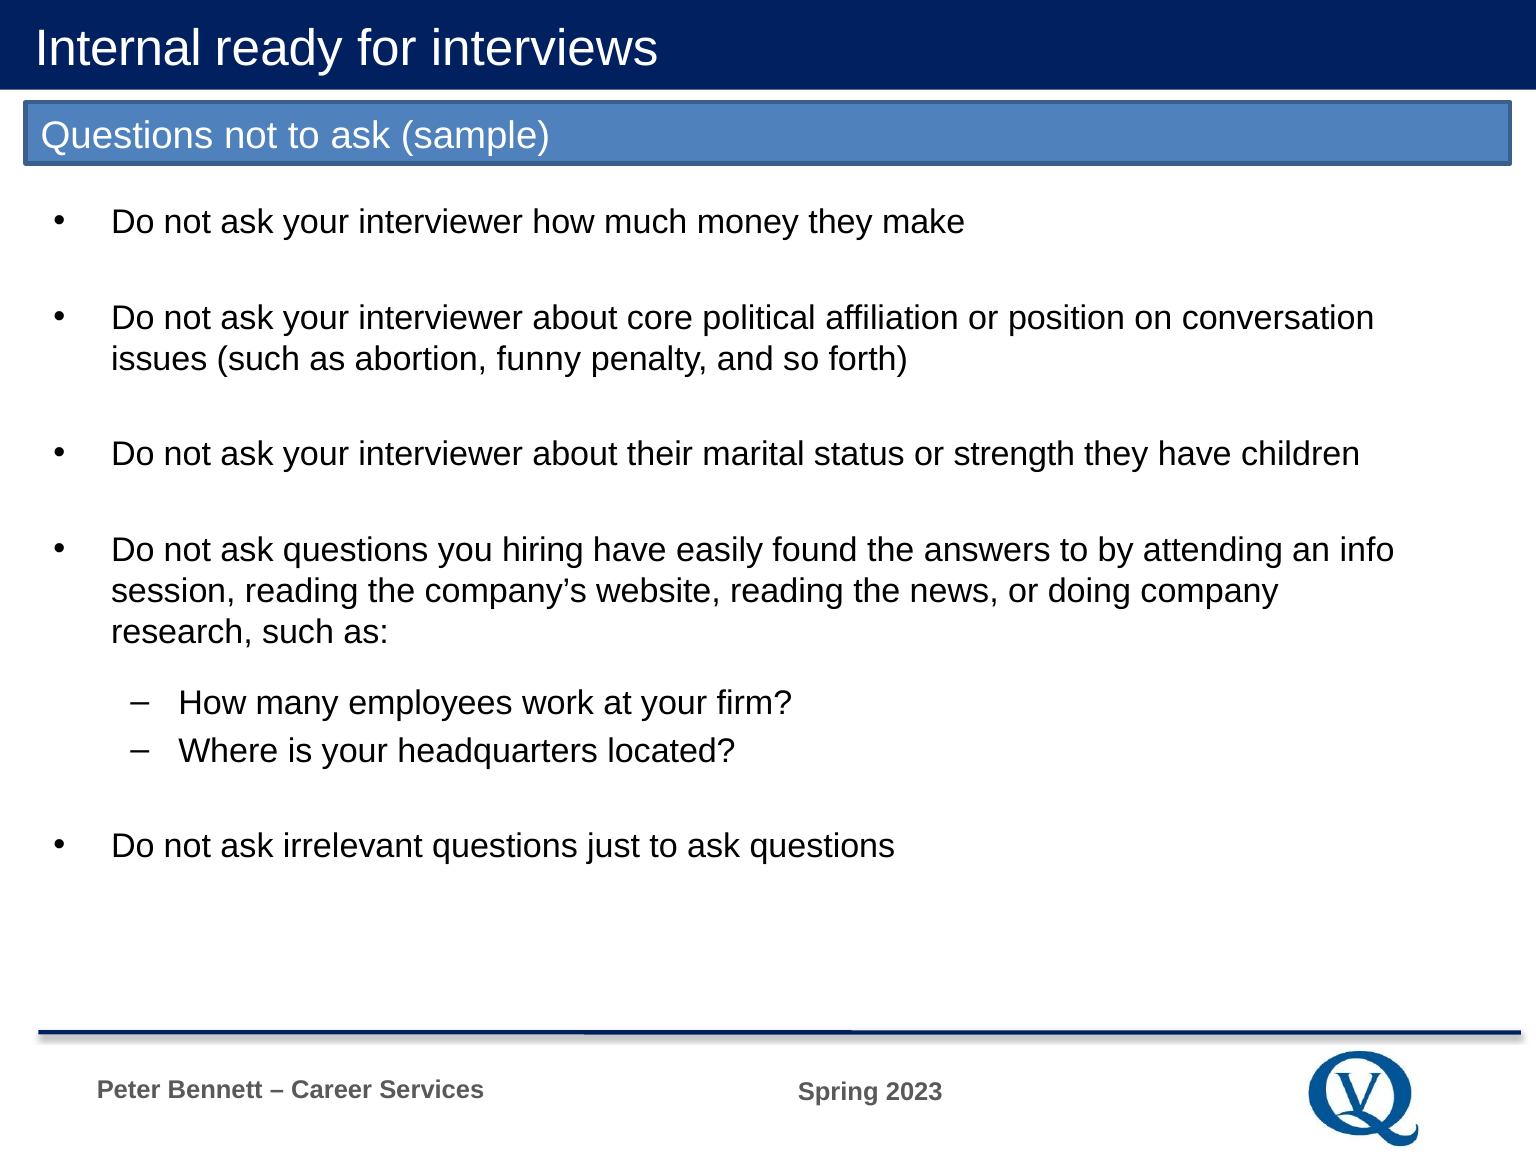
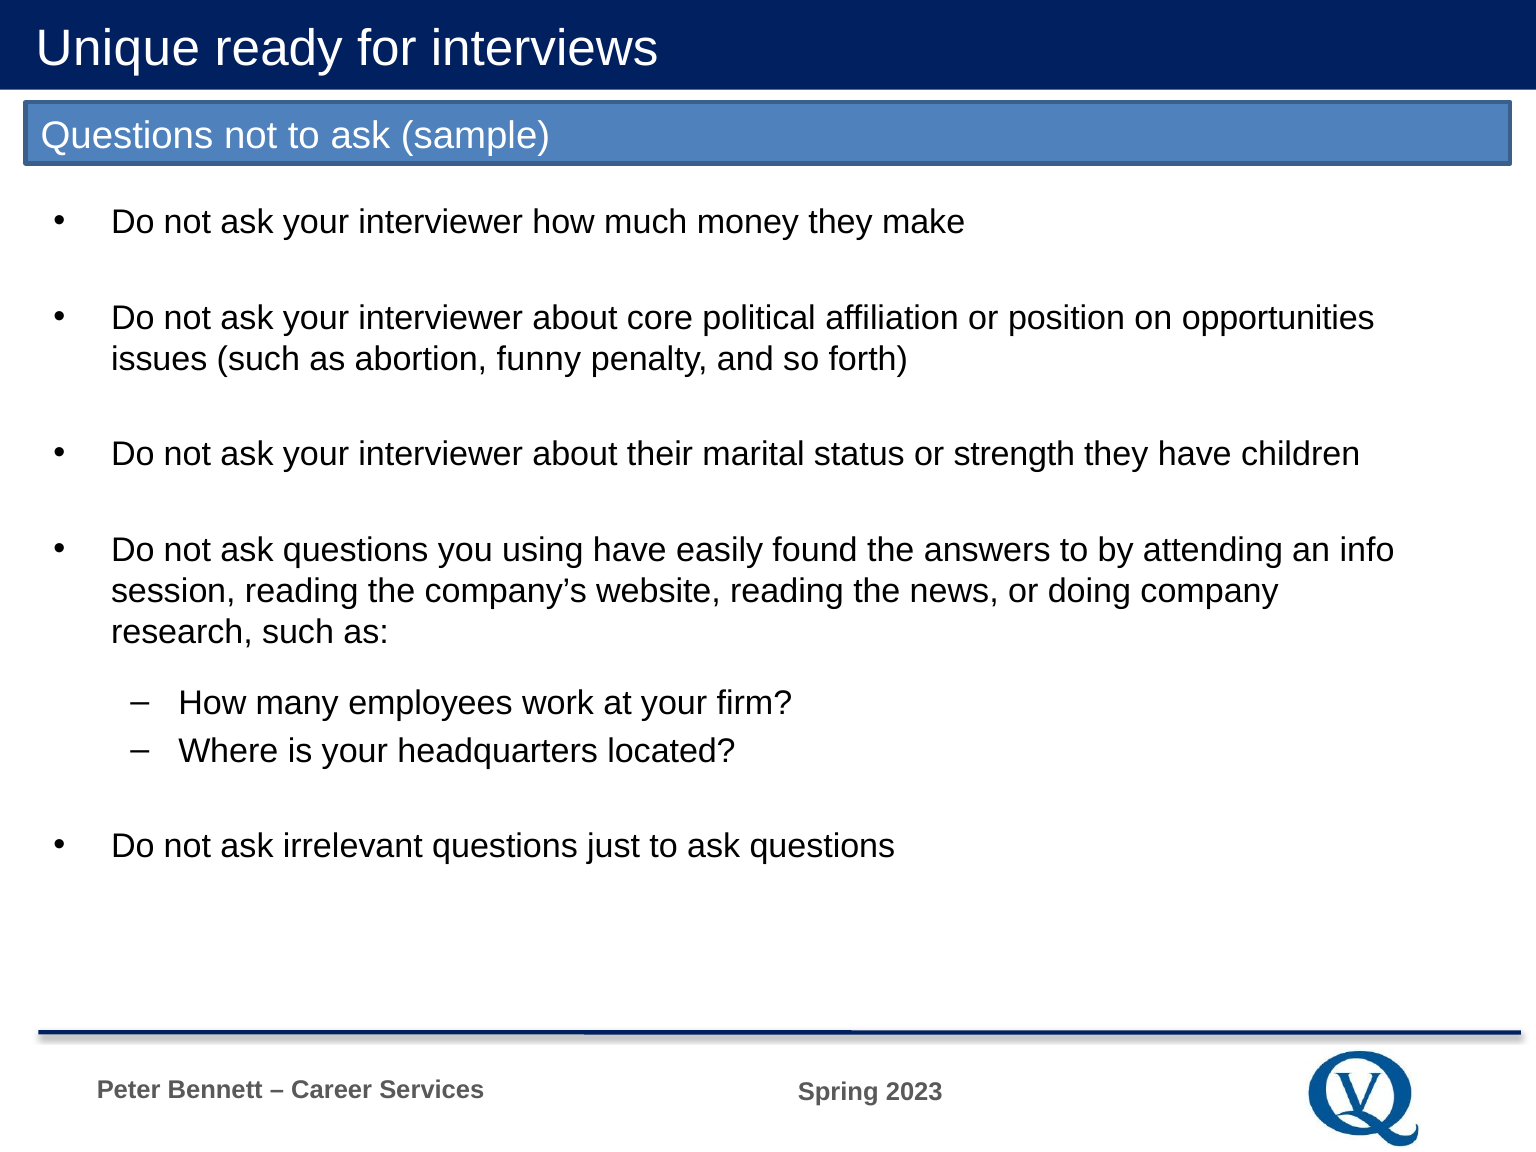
Internal: Internal -> Unique (118, 48)
conversation: conversation -> opportunities (1278, 318)
hiring: hiring -> using (543, 550)
